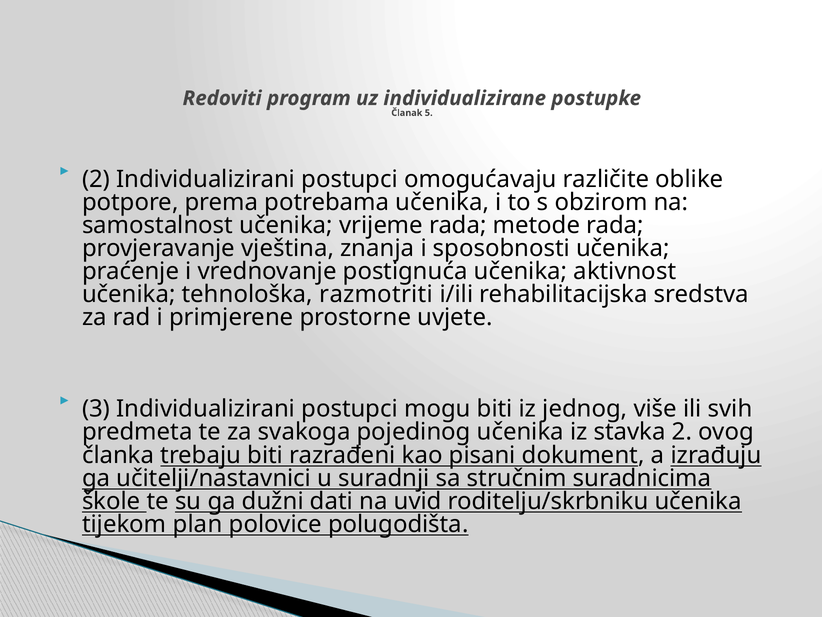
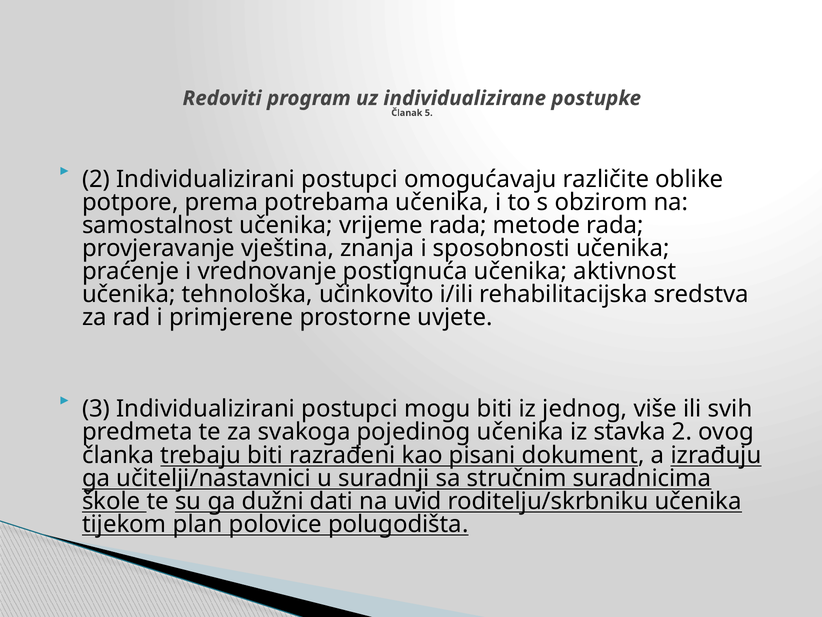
razmotriti: razmotriti -> učinkovito (376, 294)
